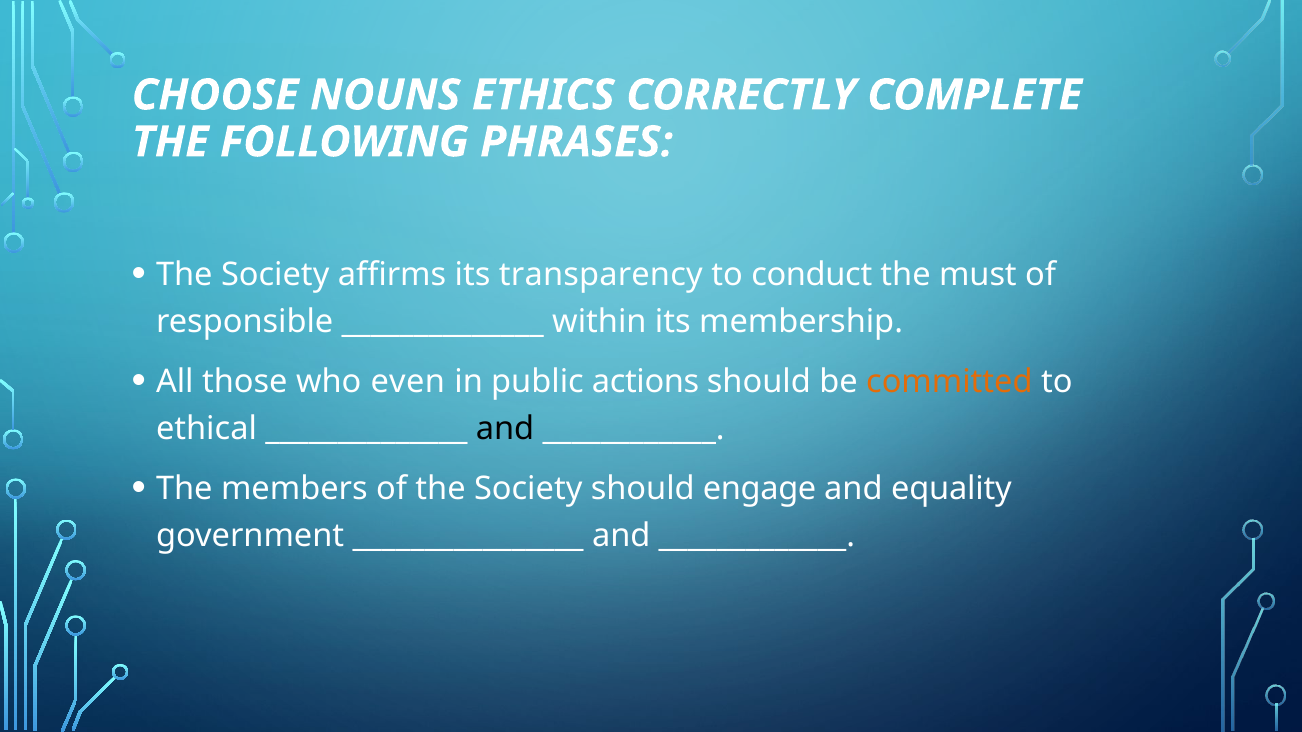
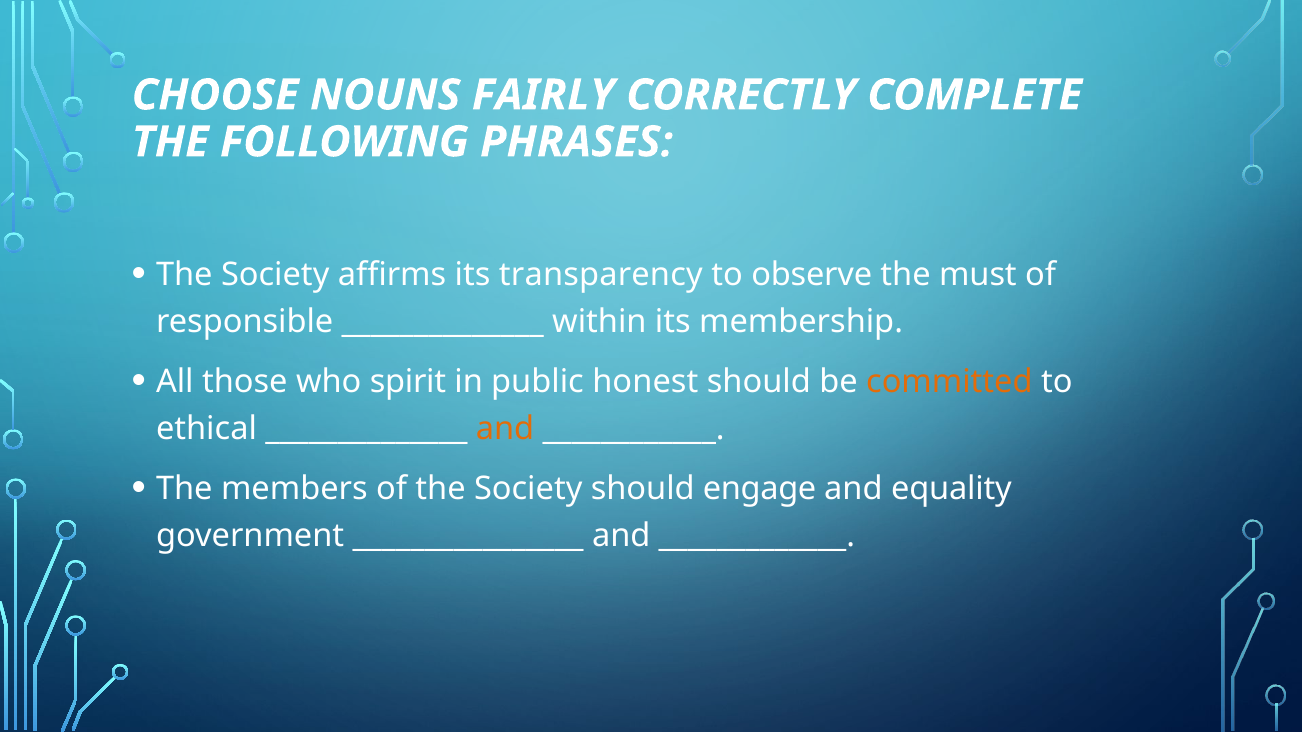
ETHICS: ETHICS -> FAIRLY (543, 95)
conduct: conduct -> observe (812, 275)
even: even -> spirit (408, 382)
actions: actions -> honest (645, 382)
and colour: black -> orange (505, 429)
